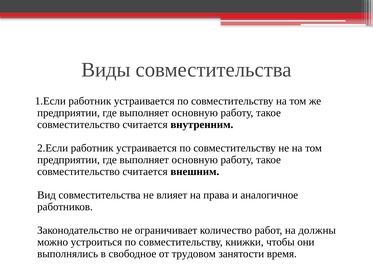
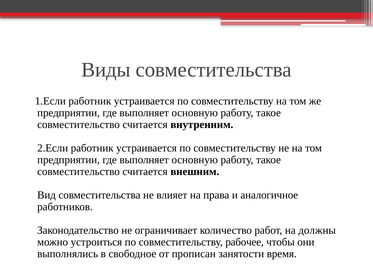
книжки: книжки -> рабочее (245, 242)
трудовом: трудовом -> прописан (194, 254)
